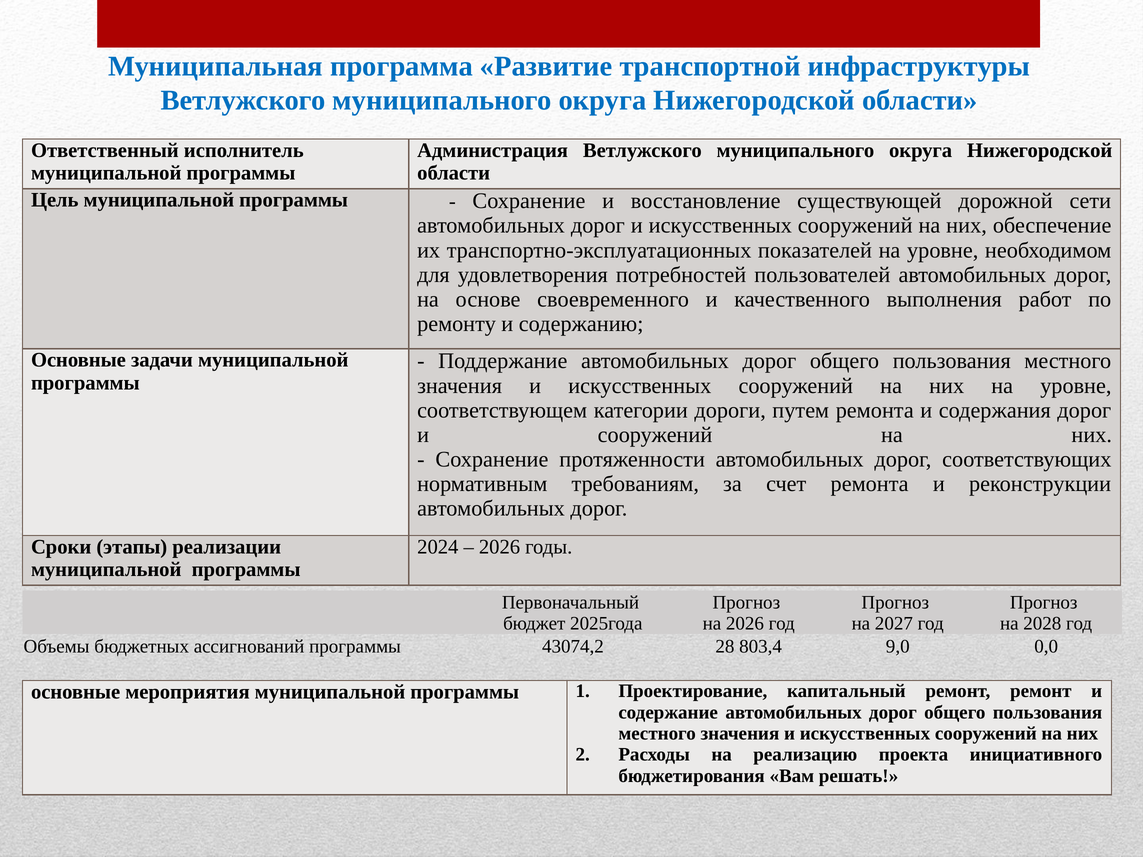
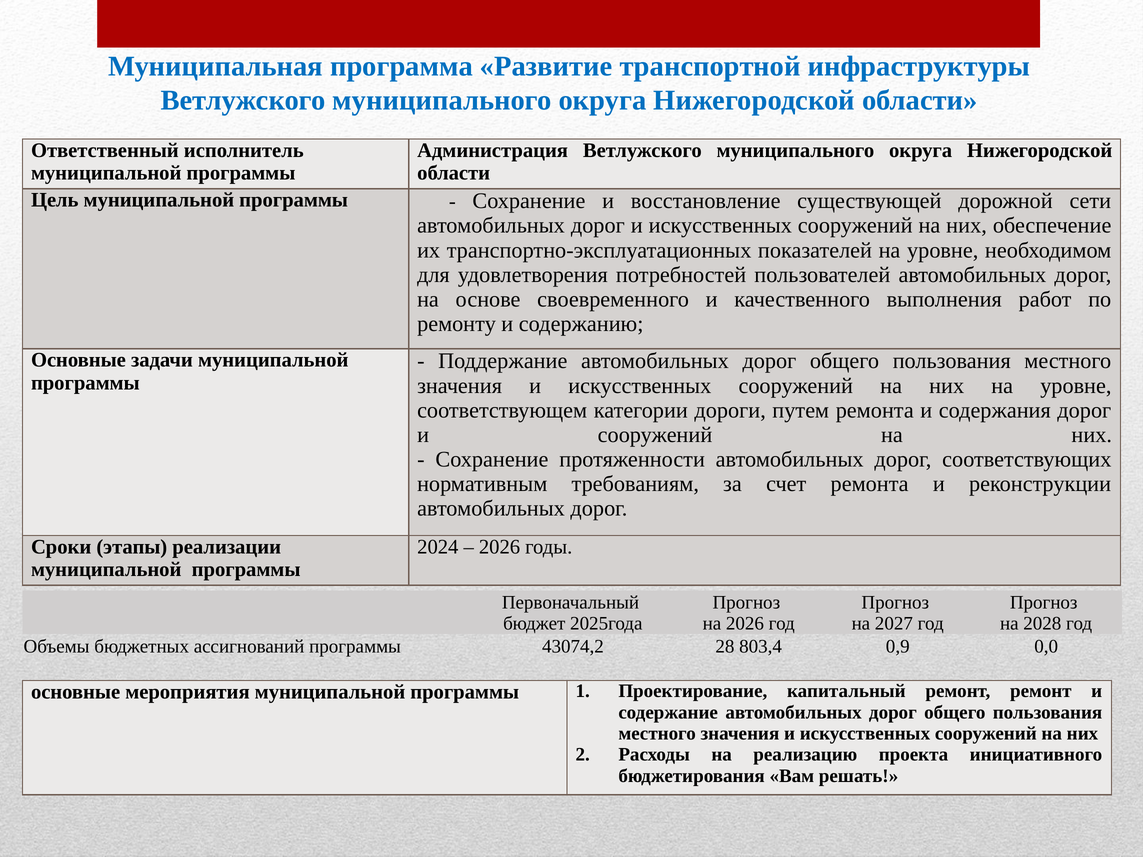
9,0: 9,0 -> 0,9 (898, 646)
